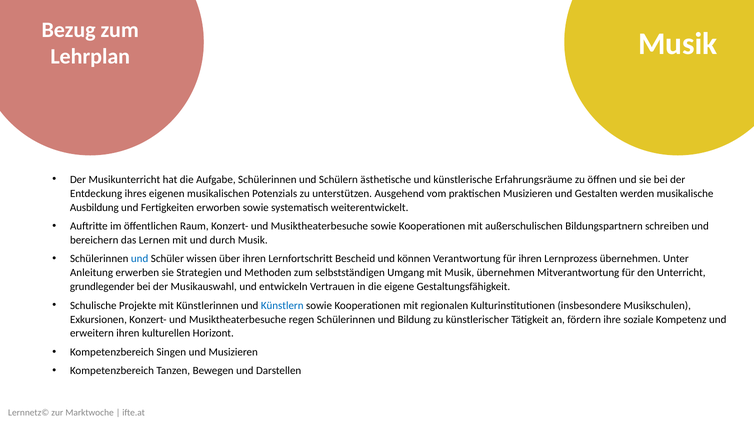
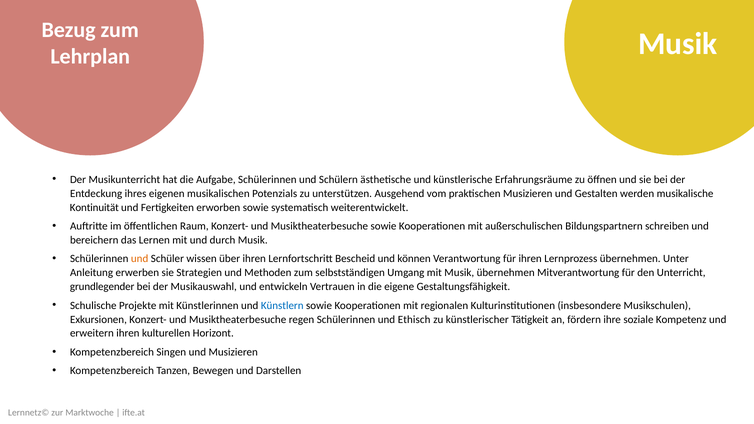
Ausbildung: Ausbildung -> Kontinuität (94, 207)
und colour: blue -> orange (140, 259)
Bildung: Bildung -> Ethisch (414, 319)
